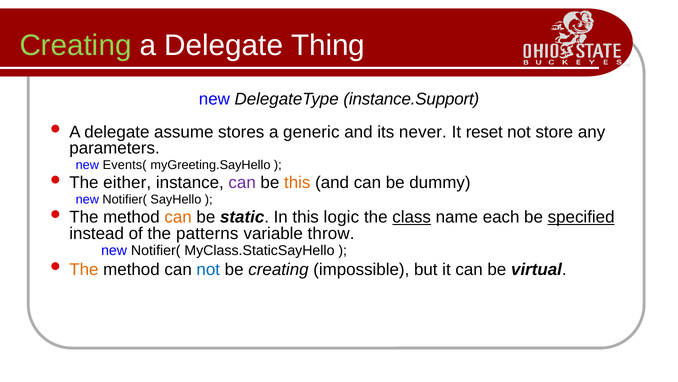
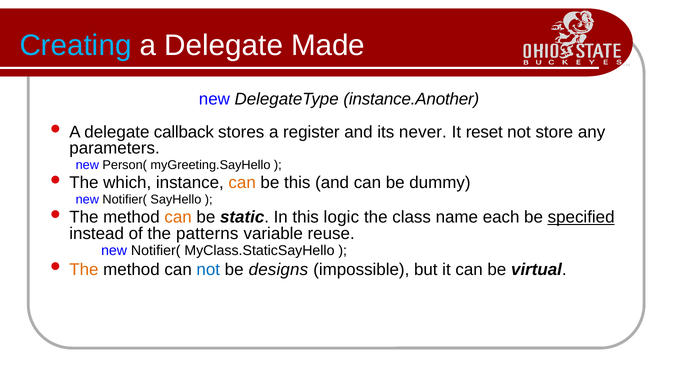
Creating colour: light green -> light blue (76, 45)
Thing: Thing -> Made (328, 45)
instance.Support: instance.Support -> instance.Another (411, 99)
assume: assume -> callback (184, 132)
generic: generic -> register (311, 132)
Events(: Events( -> Person( (125, 165)
either: either -> which (127, 182)
can colour: purple -> orange (242, 182)
this colour: orange -> black (297, 182)
class underline: present -> none (412, 217)
throw: throw -> reuse (331, 233)
be creating: creating -> designs (278, 269)
